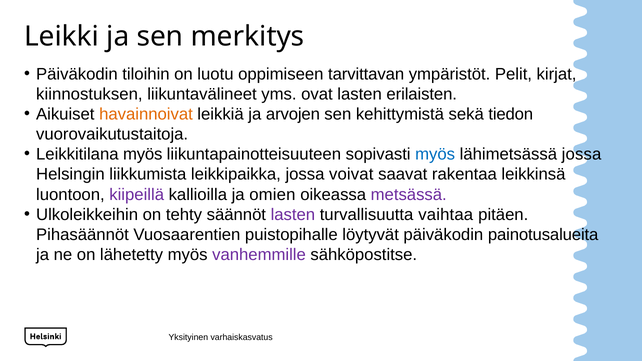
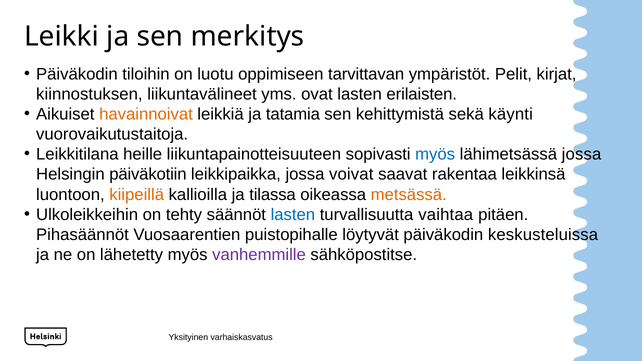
arvojen: arvojen -> tatamia (293, 114)
tiedon: tiedon -> käynti (511, 114)
Leikkitilana myös: myös -> heille (143, 154)
liikkumista: liikkumista -> päiväkotiin (148, 175)
kiipeillä colour: purple -> orange (137, 195)
omien: omien -> tilassa (273, 195)
metsässä colour: purple -> orange (409, 195)
lasten colour: purple -> blue (293, 215)
painotusalueita: painotusalueita -> keskusteluissa (543, 235)
